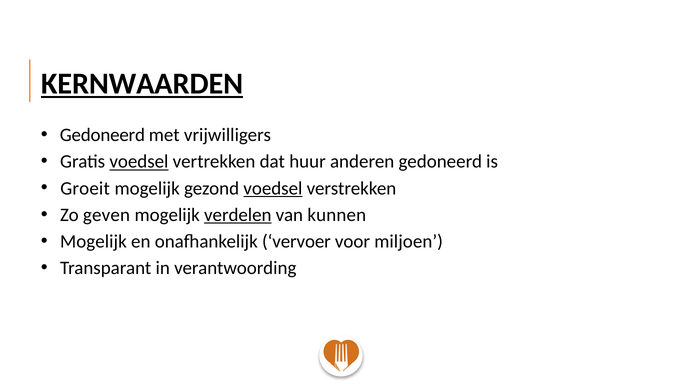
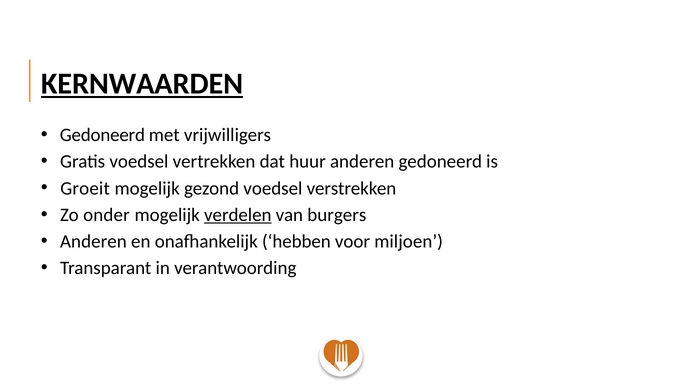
voedsel underline: present -> none (139, 162)
voedsel underline: present -> none (273, 188)
geven: geven -> onder (106, 215)
kunnen: kunnen -> burgers (337, 215)
Mogelijk: Mogelijk -> Anderen (93, 241)
vervoer: vervoer -> hebben (296, 241)
